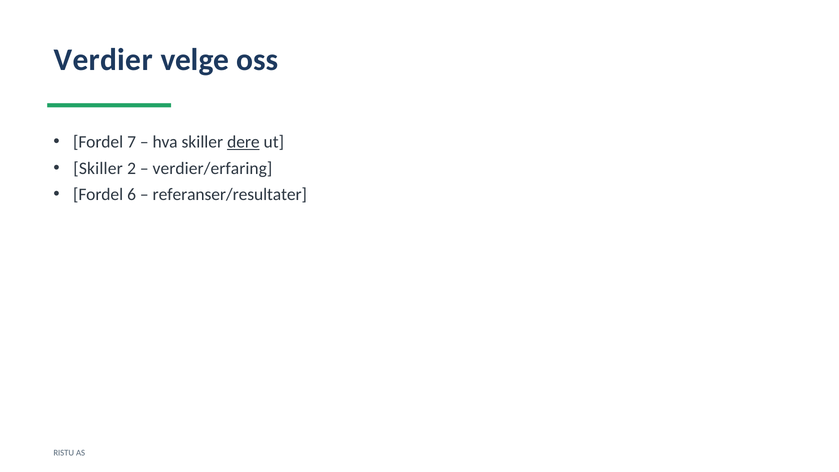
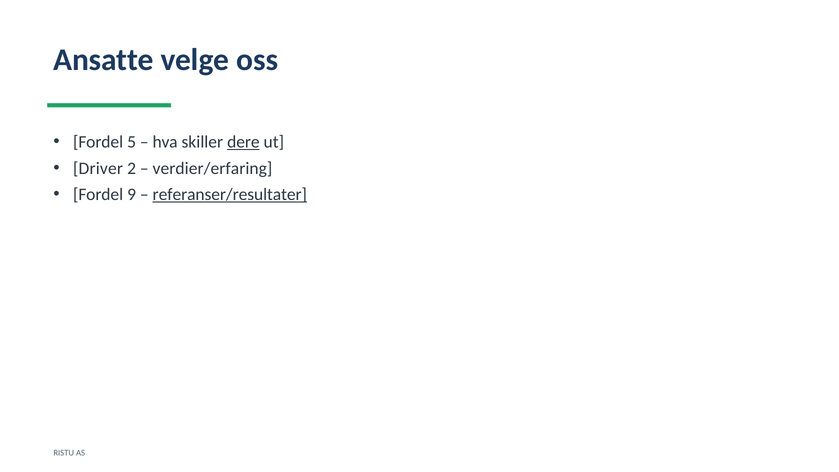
Verdier: Verdier -> Ansatte (103, 60)
7: 7 -> 5 (132, 142)
Skiller: Skiller -> Driver (98, 168)
6: 6 -> 9 (132, 195)
referanser/resultater underline: none -> present (230, 195)
